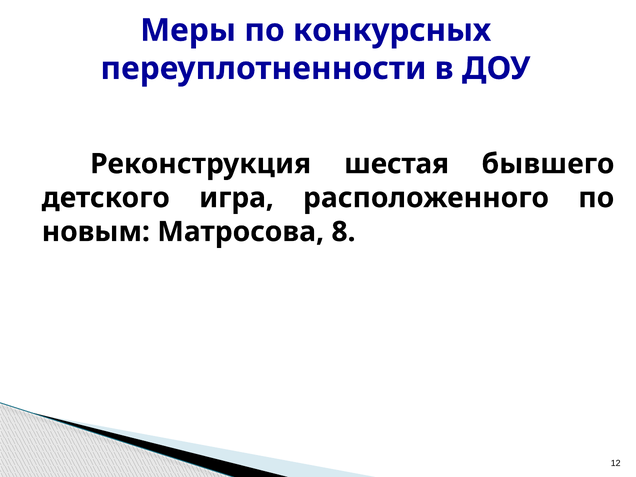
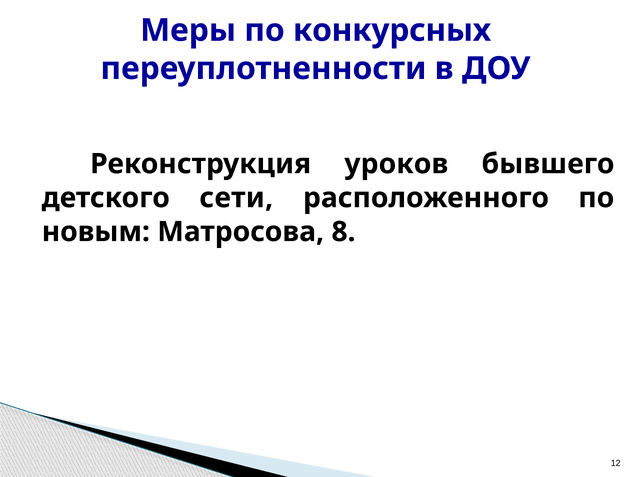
шестая: шестая -> уроков (396, 164)
игра: игра -> сети (236, 198)
